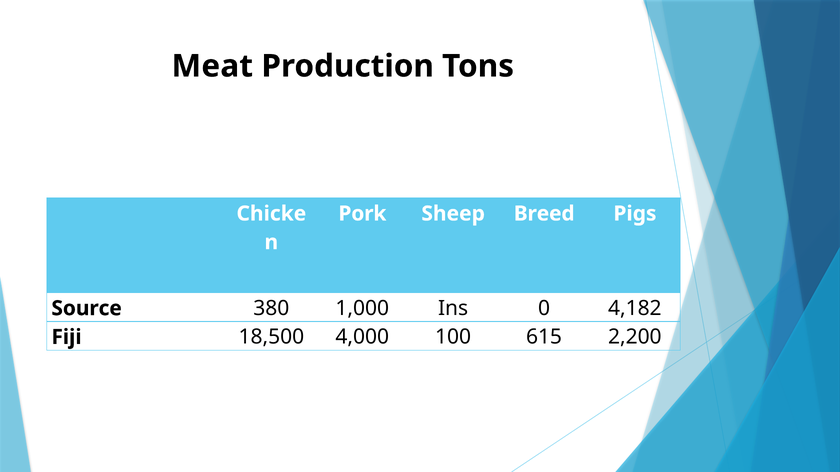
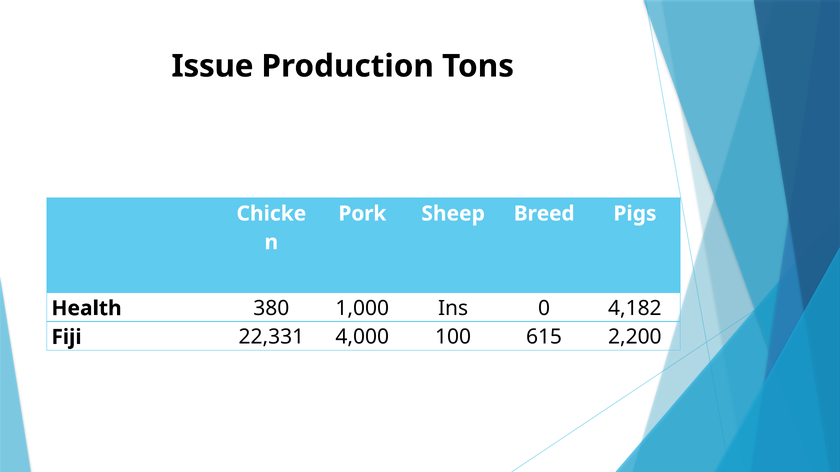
Meat: Meat -> Issue (212, 66)
Source: Source -> Health (87, 309)
18,500: 18,500 -> 22,331 (271, 337)
